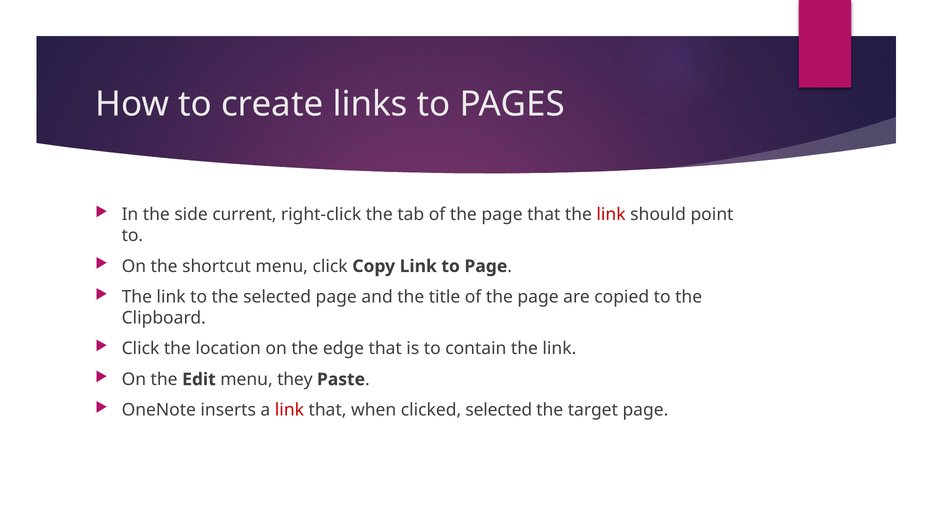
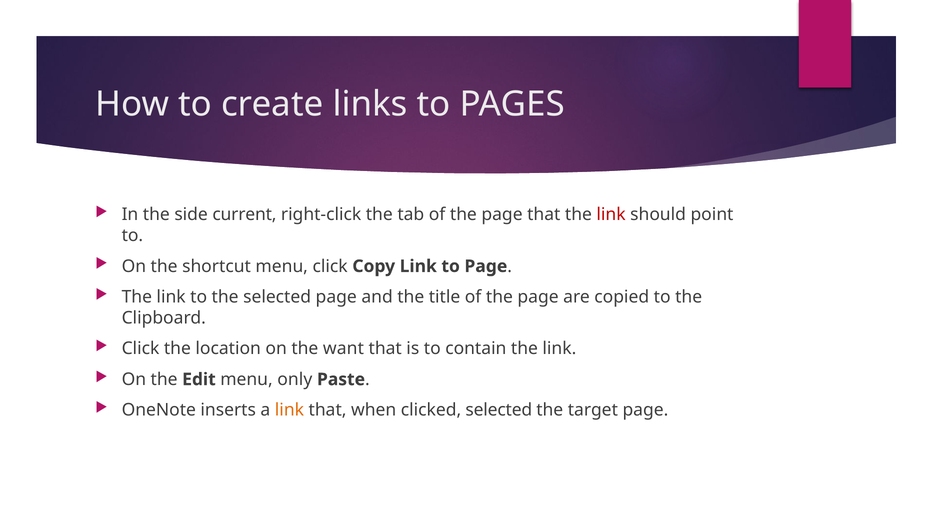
edge: edge -> want (343, 349)
they: they -> only (295, 379)
link colour: red -> orange (289, 410)
